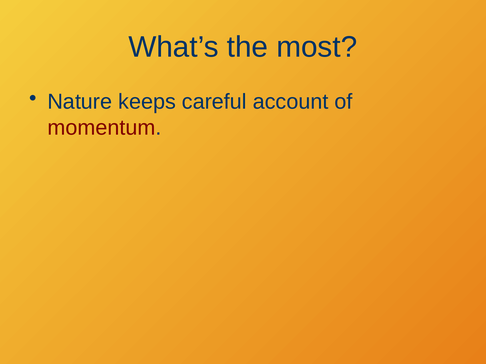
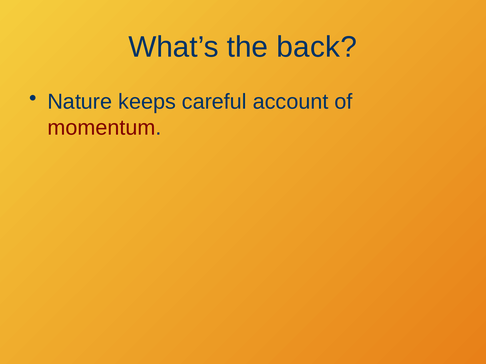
most: most -> back (317, 47)
